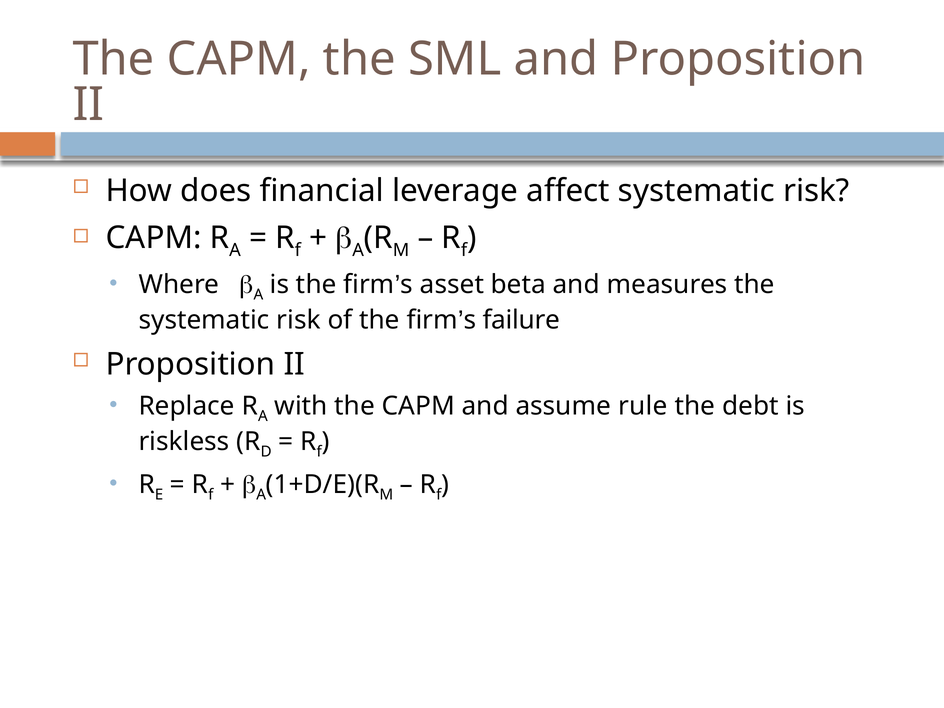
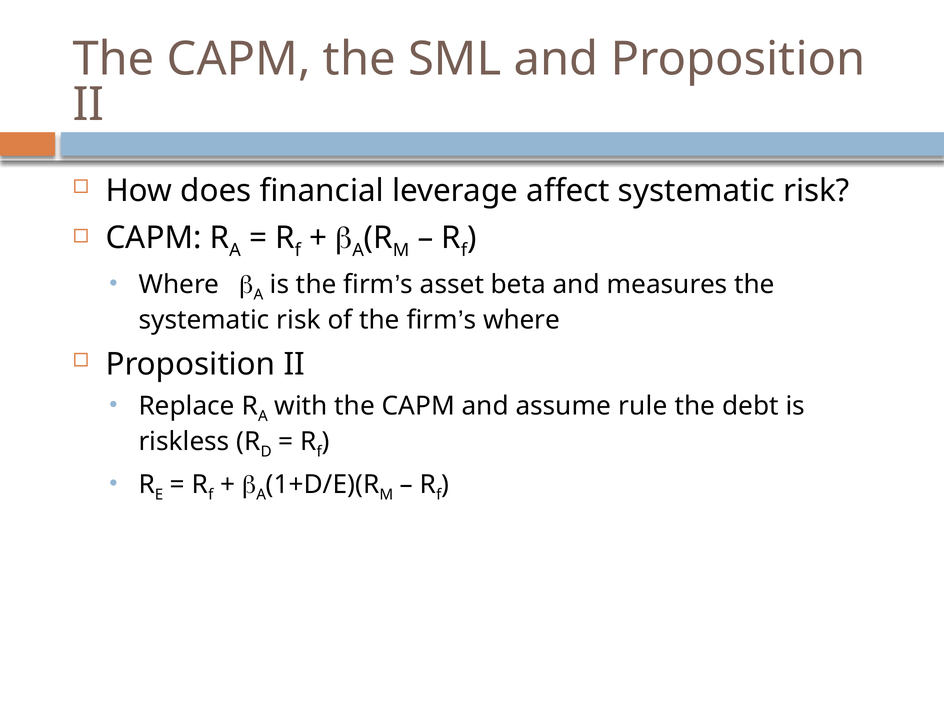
failure: failure -> where (521, 320)
